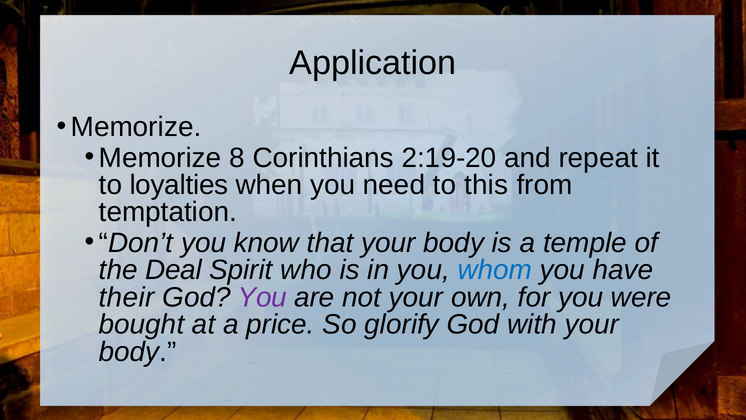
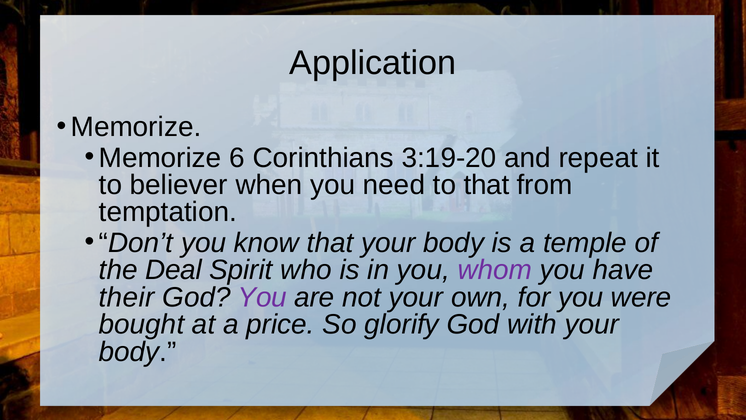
8: 8 -> 6 (237, 158)
2:19-20: 2:19-20 -> 3:19-20 (449, 158)
loyalties: loyalties -> believer (179, 185)
to this: this -> that (487, 185)
whom colour: blue -> purple (495, 270)
